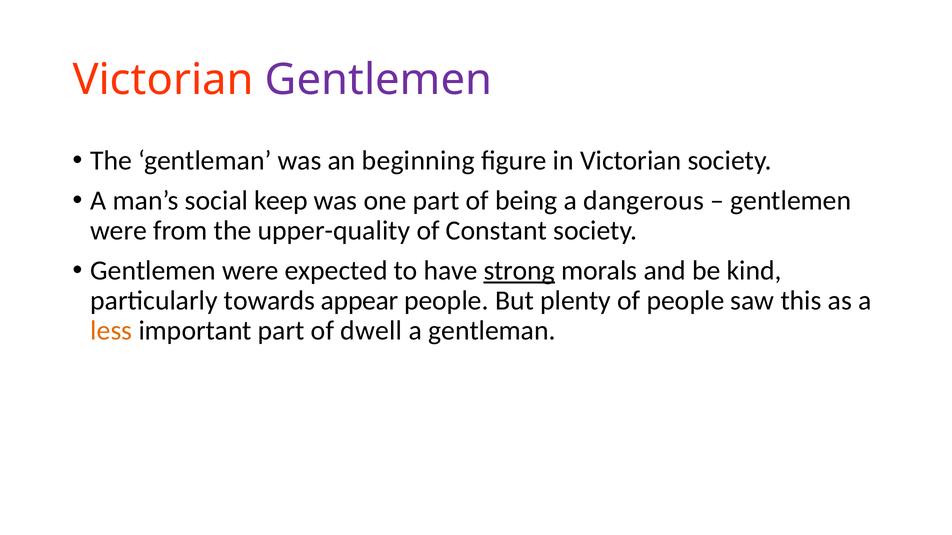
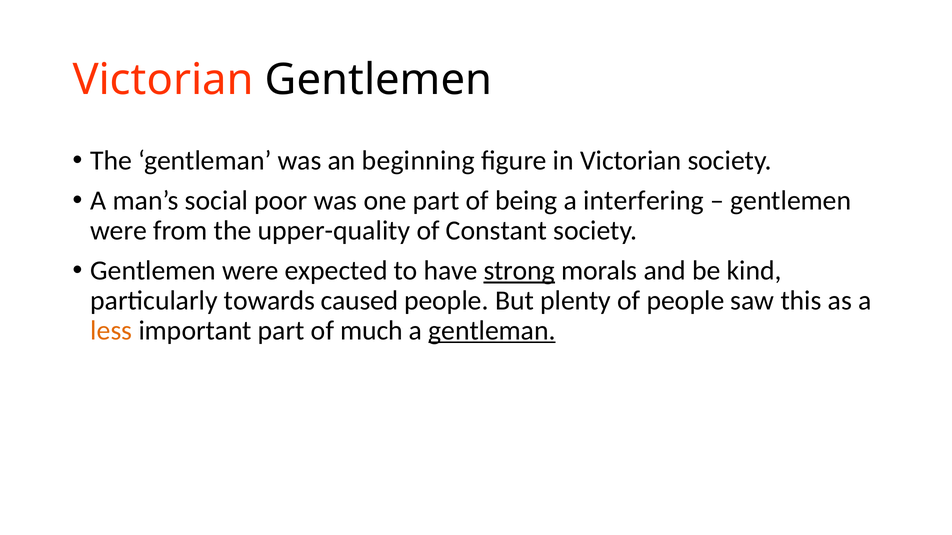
Gentlemen colour: purple -> black (379, 80)
keep: keep -> poor (281, 201)
dangerous: dangerous -> interfering (644, 201)
appear: appear -> caused (360, 301)
dwell: dwell -> much (371, 331)
gentleman underline: none -> present (492, 331)
